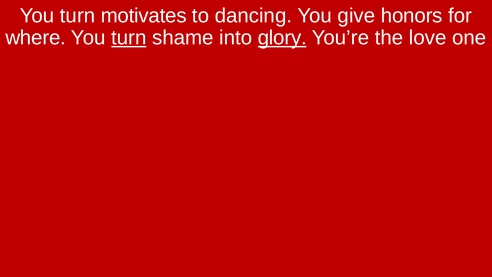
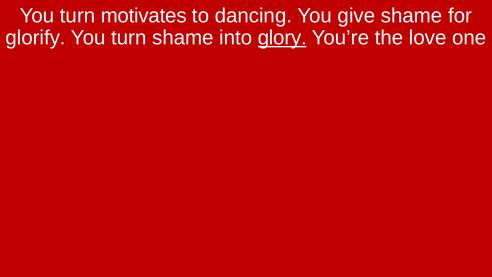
give honors: honors -> shame (412, 16)
where: where -> glorify (36, 38)
turn underline: present -> none (129, 38)
